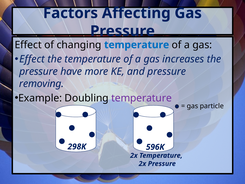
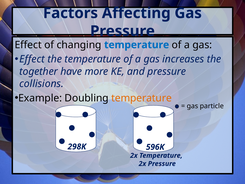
pressure: pressure -> together (39, 71)
removing: removing -> collisions (41, 84)
temperature colour: purple -> orange (142, 98)
